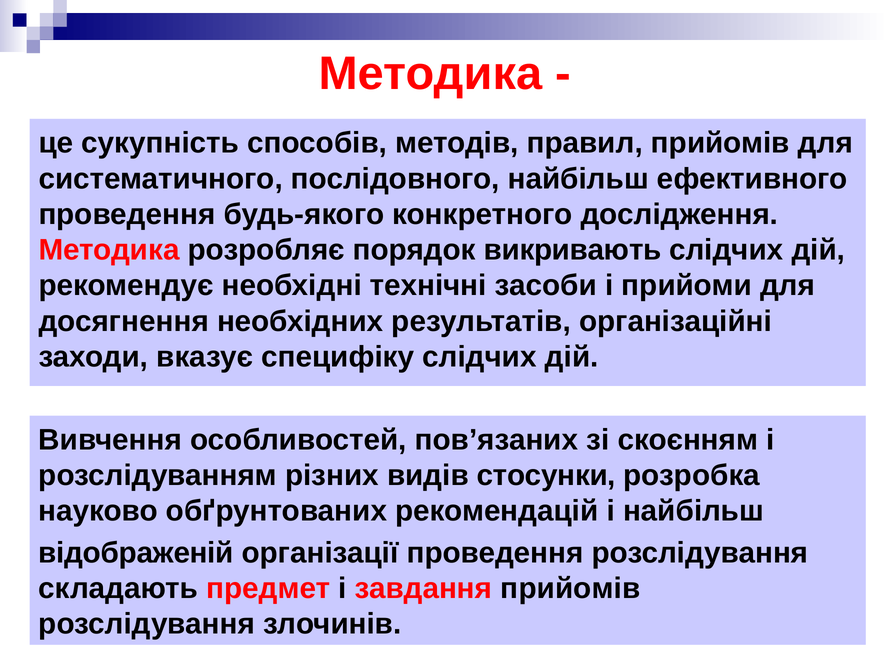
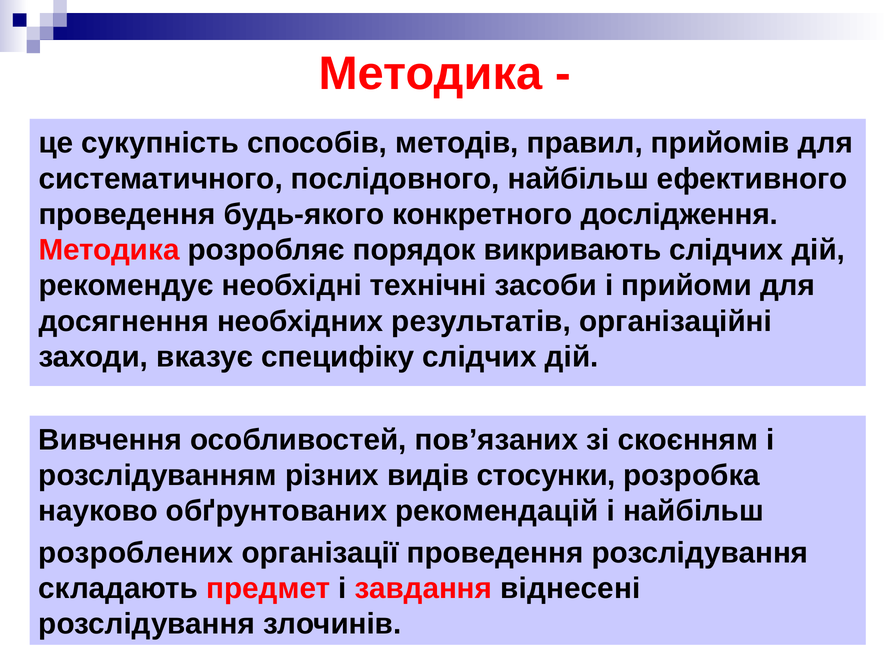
відображеній: відображеній -> розроблених (136, 552)
завдання прийомів: прийомів -> віднесені (570, 588)
